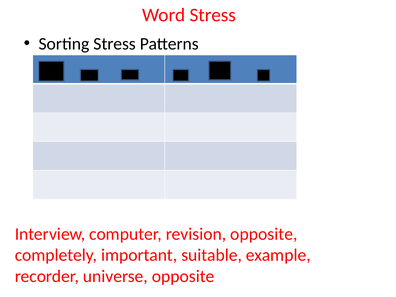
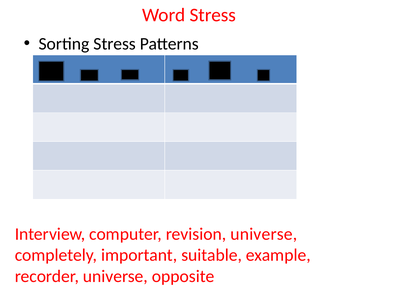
revision opposite: opposite -> universe (264, 234)
